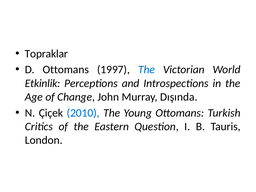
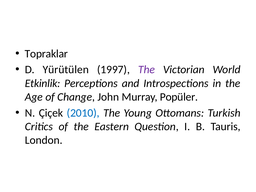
D Ottomans: Ottomans -> Yürütülen (66, 70)
The colour: blue -> purple (146, 70)
Dışında: Dışında -> Popüler (179, 97)
